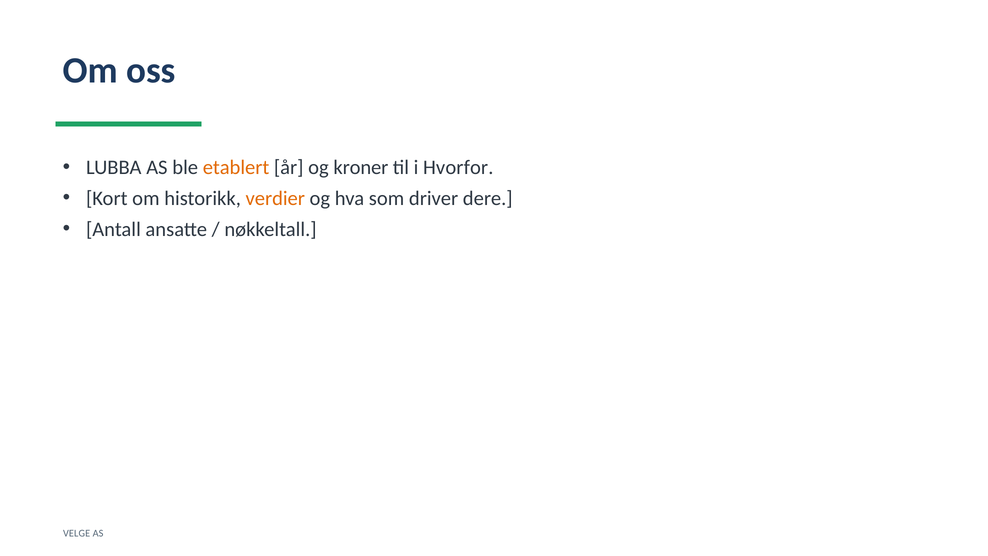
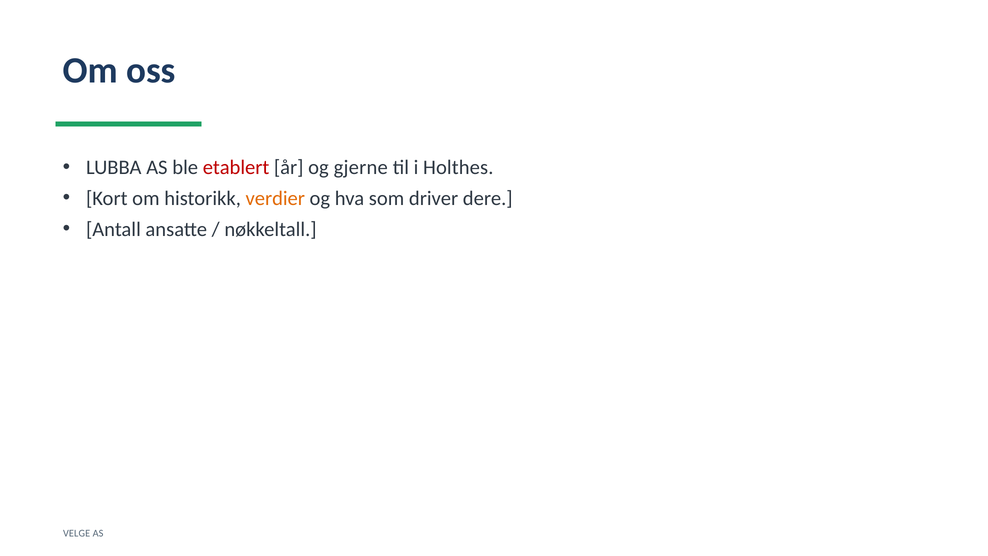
etablert colour: orange -> red (236, 167)
kroner: kroner -> gjerne (361, 167)
Hvorfor: Hvorfor -> Holthes (458, 167)
